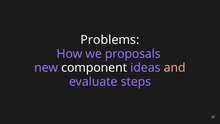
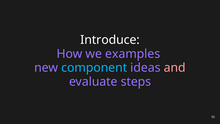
Problems: Problems -> Introduce (110, 40)
proposals: proposals -> examples (133, 54)
component colour: white -> light blue (94, 68)
